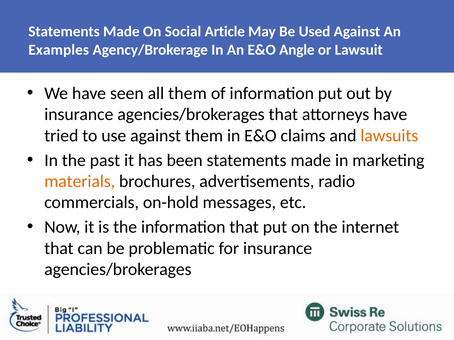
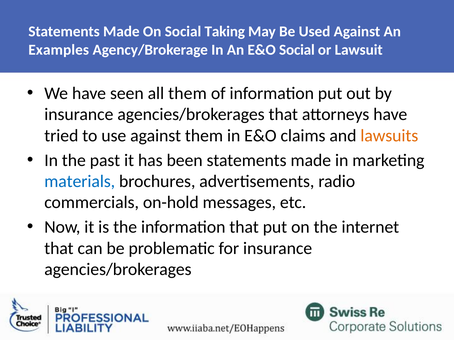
Article: Article -> Taking (225, 32)
E&O Angle: Angle -> Social (297, 50)
materials colour: orange -> blue (80, 182)
